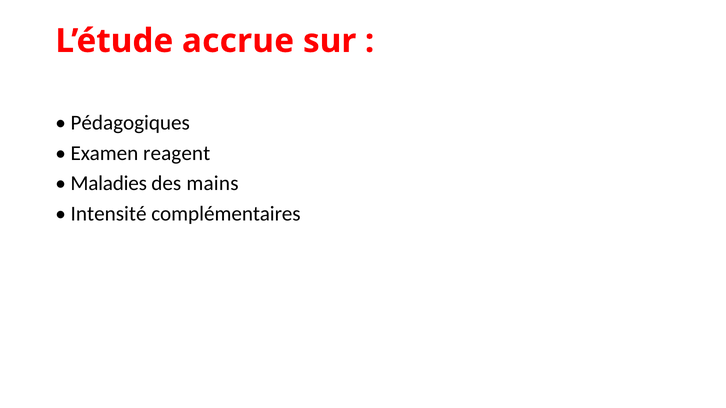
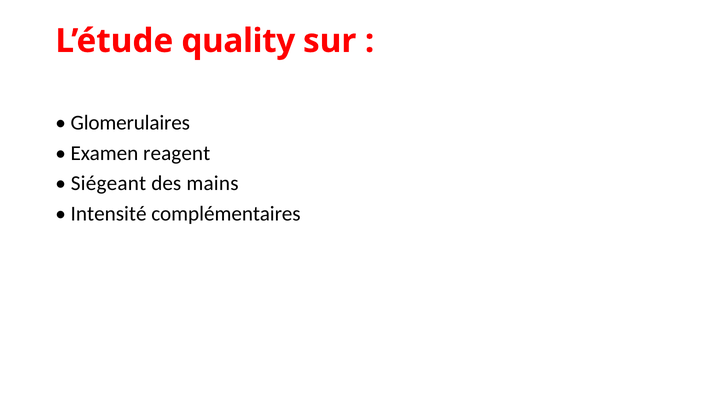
accrue: accrue -> quality (238, 41)
Pédagogiques: Pédagogiques -> Glomerulaires (130, 123)
Maladies: Maladies -> Siégeant (108, 184)
